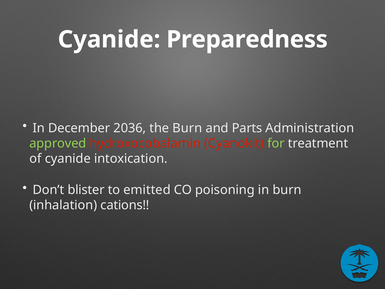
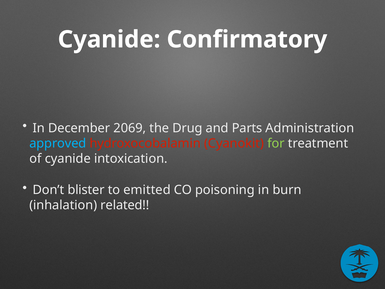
Preparedness: Preparedness -> Confirmatory (247, 39)
2036: 2036 -> 2069 (130, 128)
the Burn: Burn -> Drug (187, 128)
approved colour: light green -> light blue (58, 143)
cations: cations -> related (125, 205)
